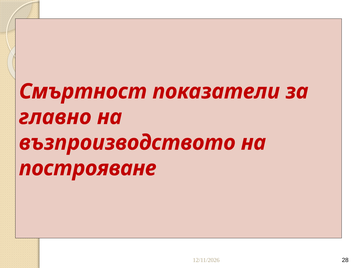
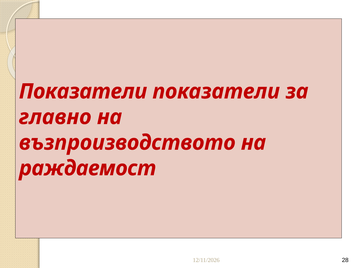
Смъртност: Смъртност -> Показатели (83, 91)
построяване: построяване -> раждаемост (88, 168)
